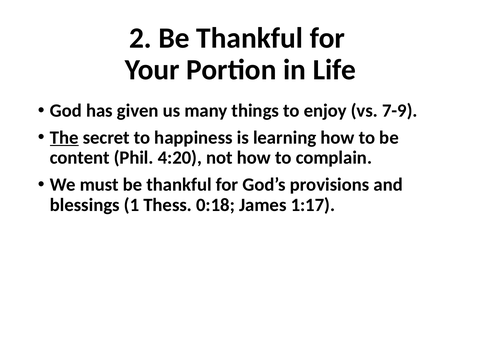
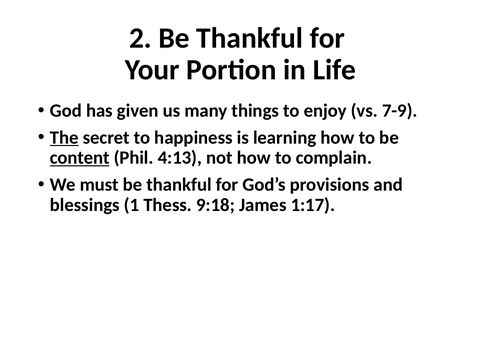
content underline: none -> present (80, 158)
4:20: 4:20 -> 4:13 (180, 158)
0:18: 0:18 -> 9:18 (216, 205)
